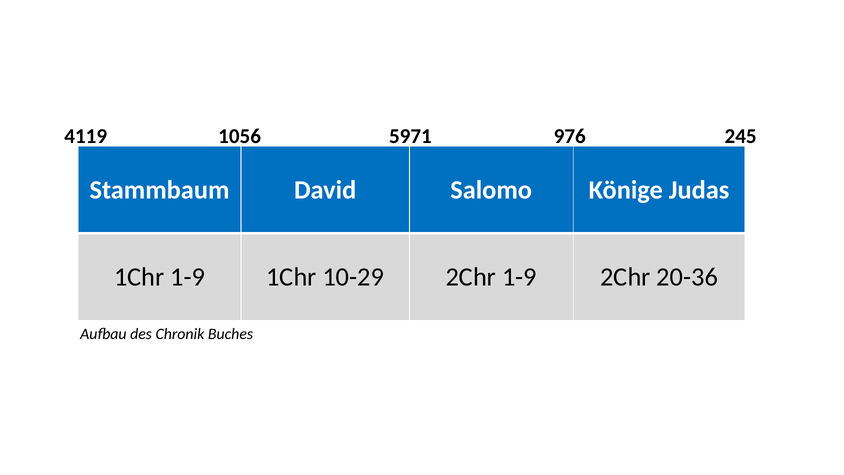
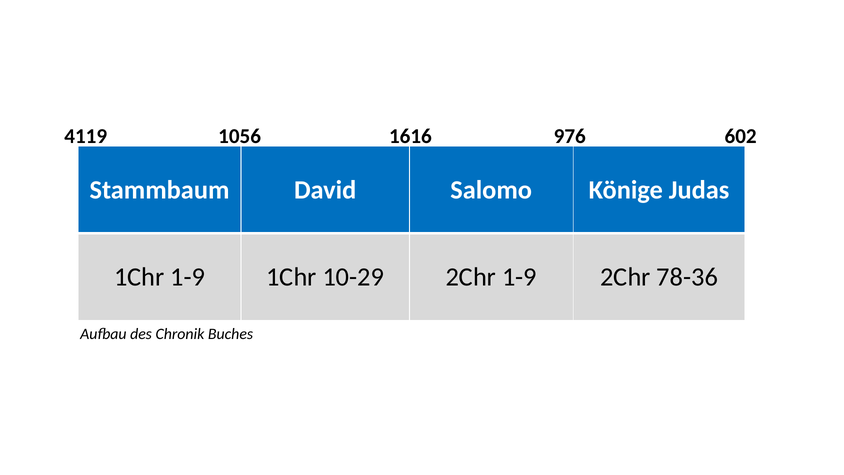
5971: 5971 -> 1616 (410, 136)
245: 245 -> 602 (741, 136)
20-36: 20-36 -> 78-36 (687, 277)
